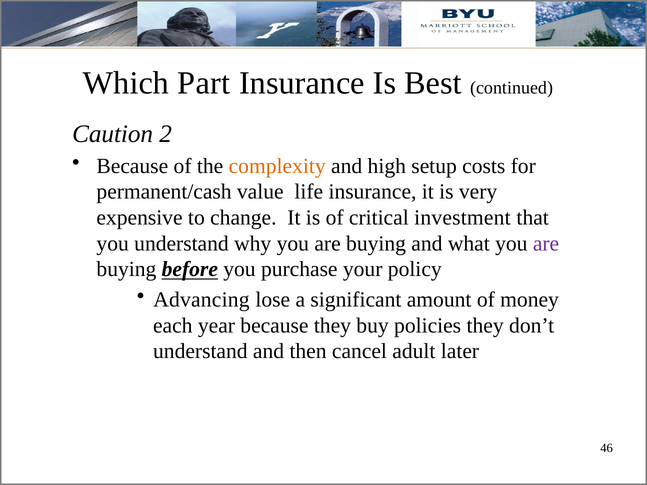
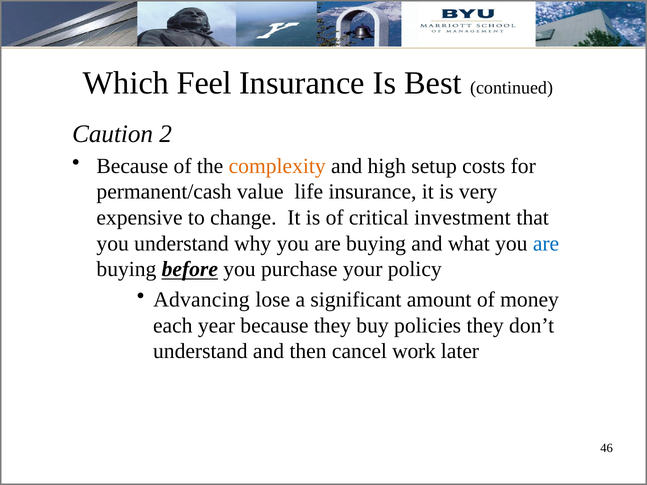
Part: Part -> Feel (204, 83)
are colour: purple -> blue (546, 244)
adult: adult -> work (414, 351)
